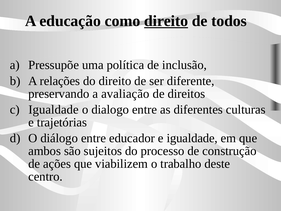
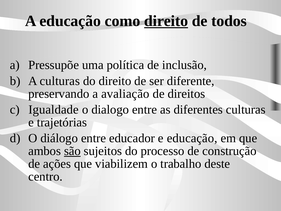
A relações: relações -> culturas (60, 81)
e igualdade: igualdade -> educação (192, 138)
são underline: none -> present (72, 151)
